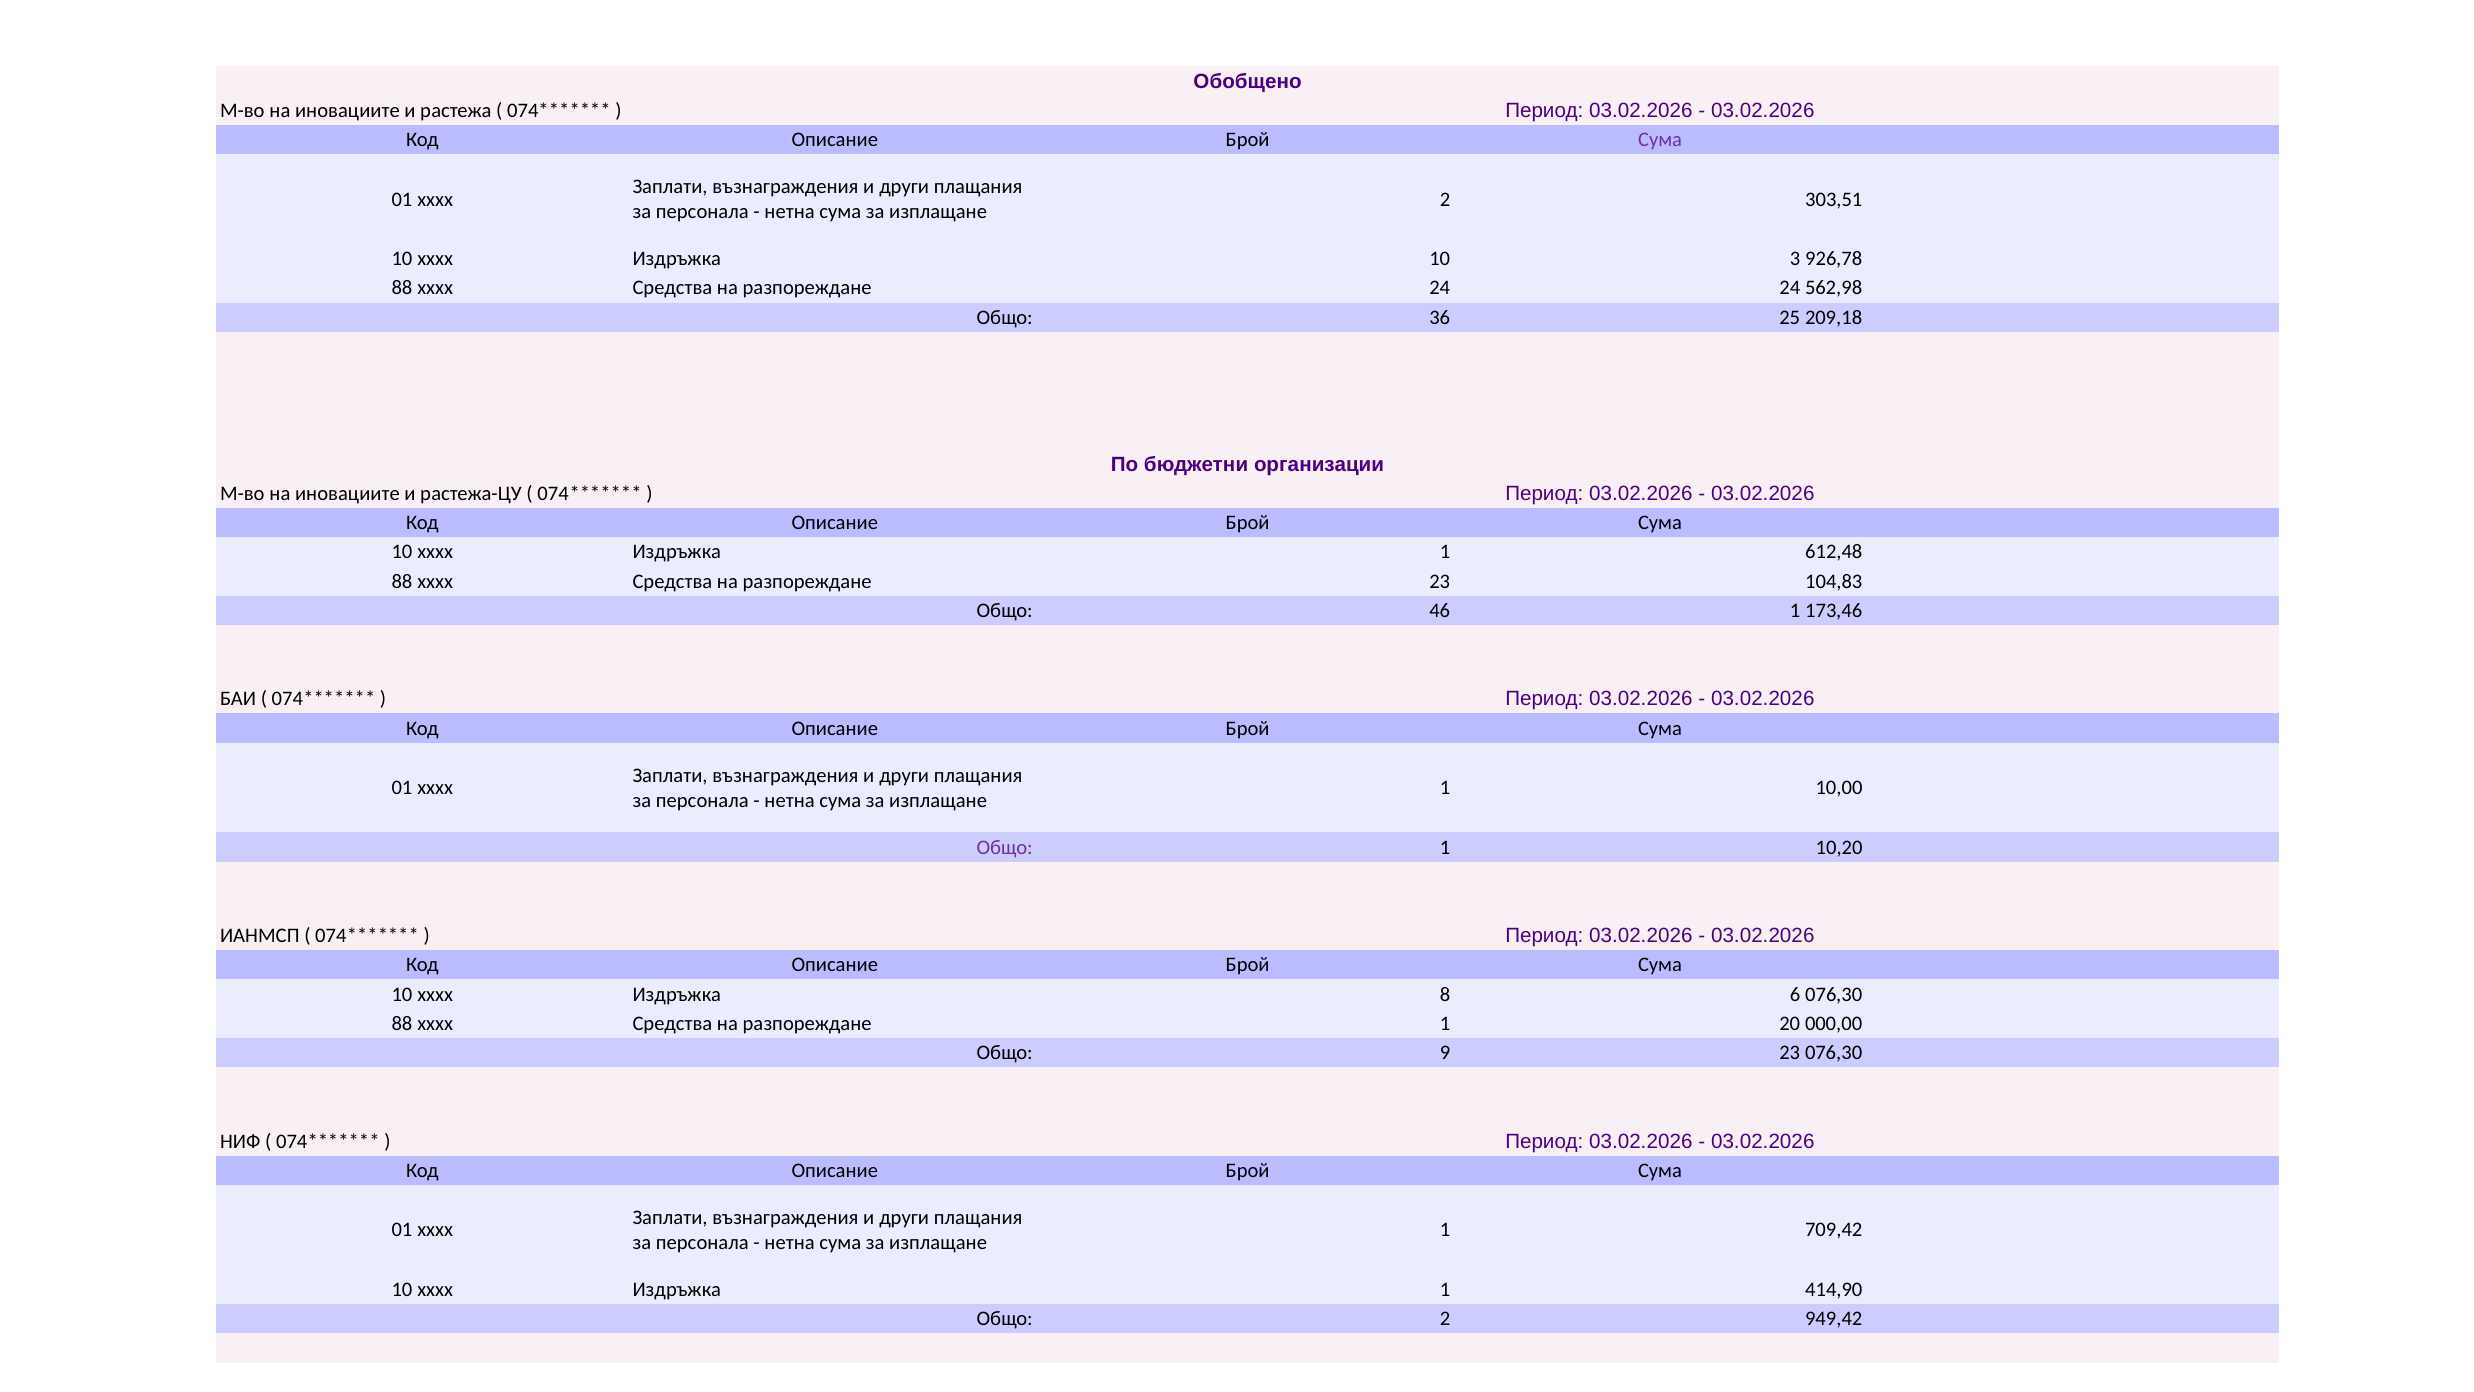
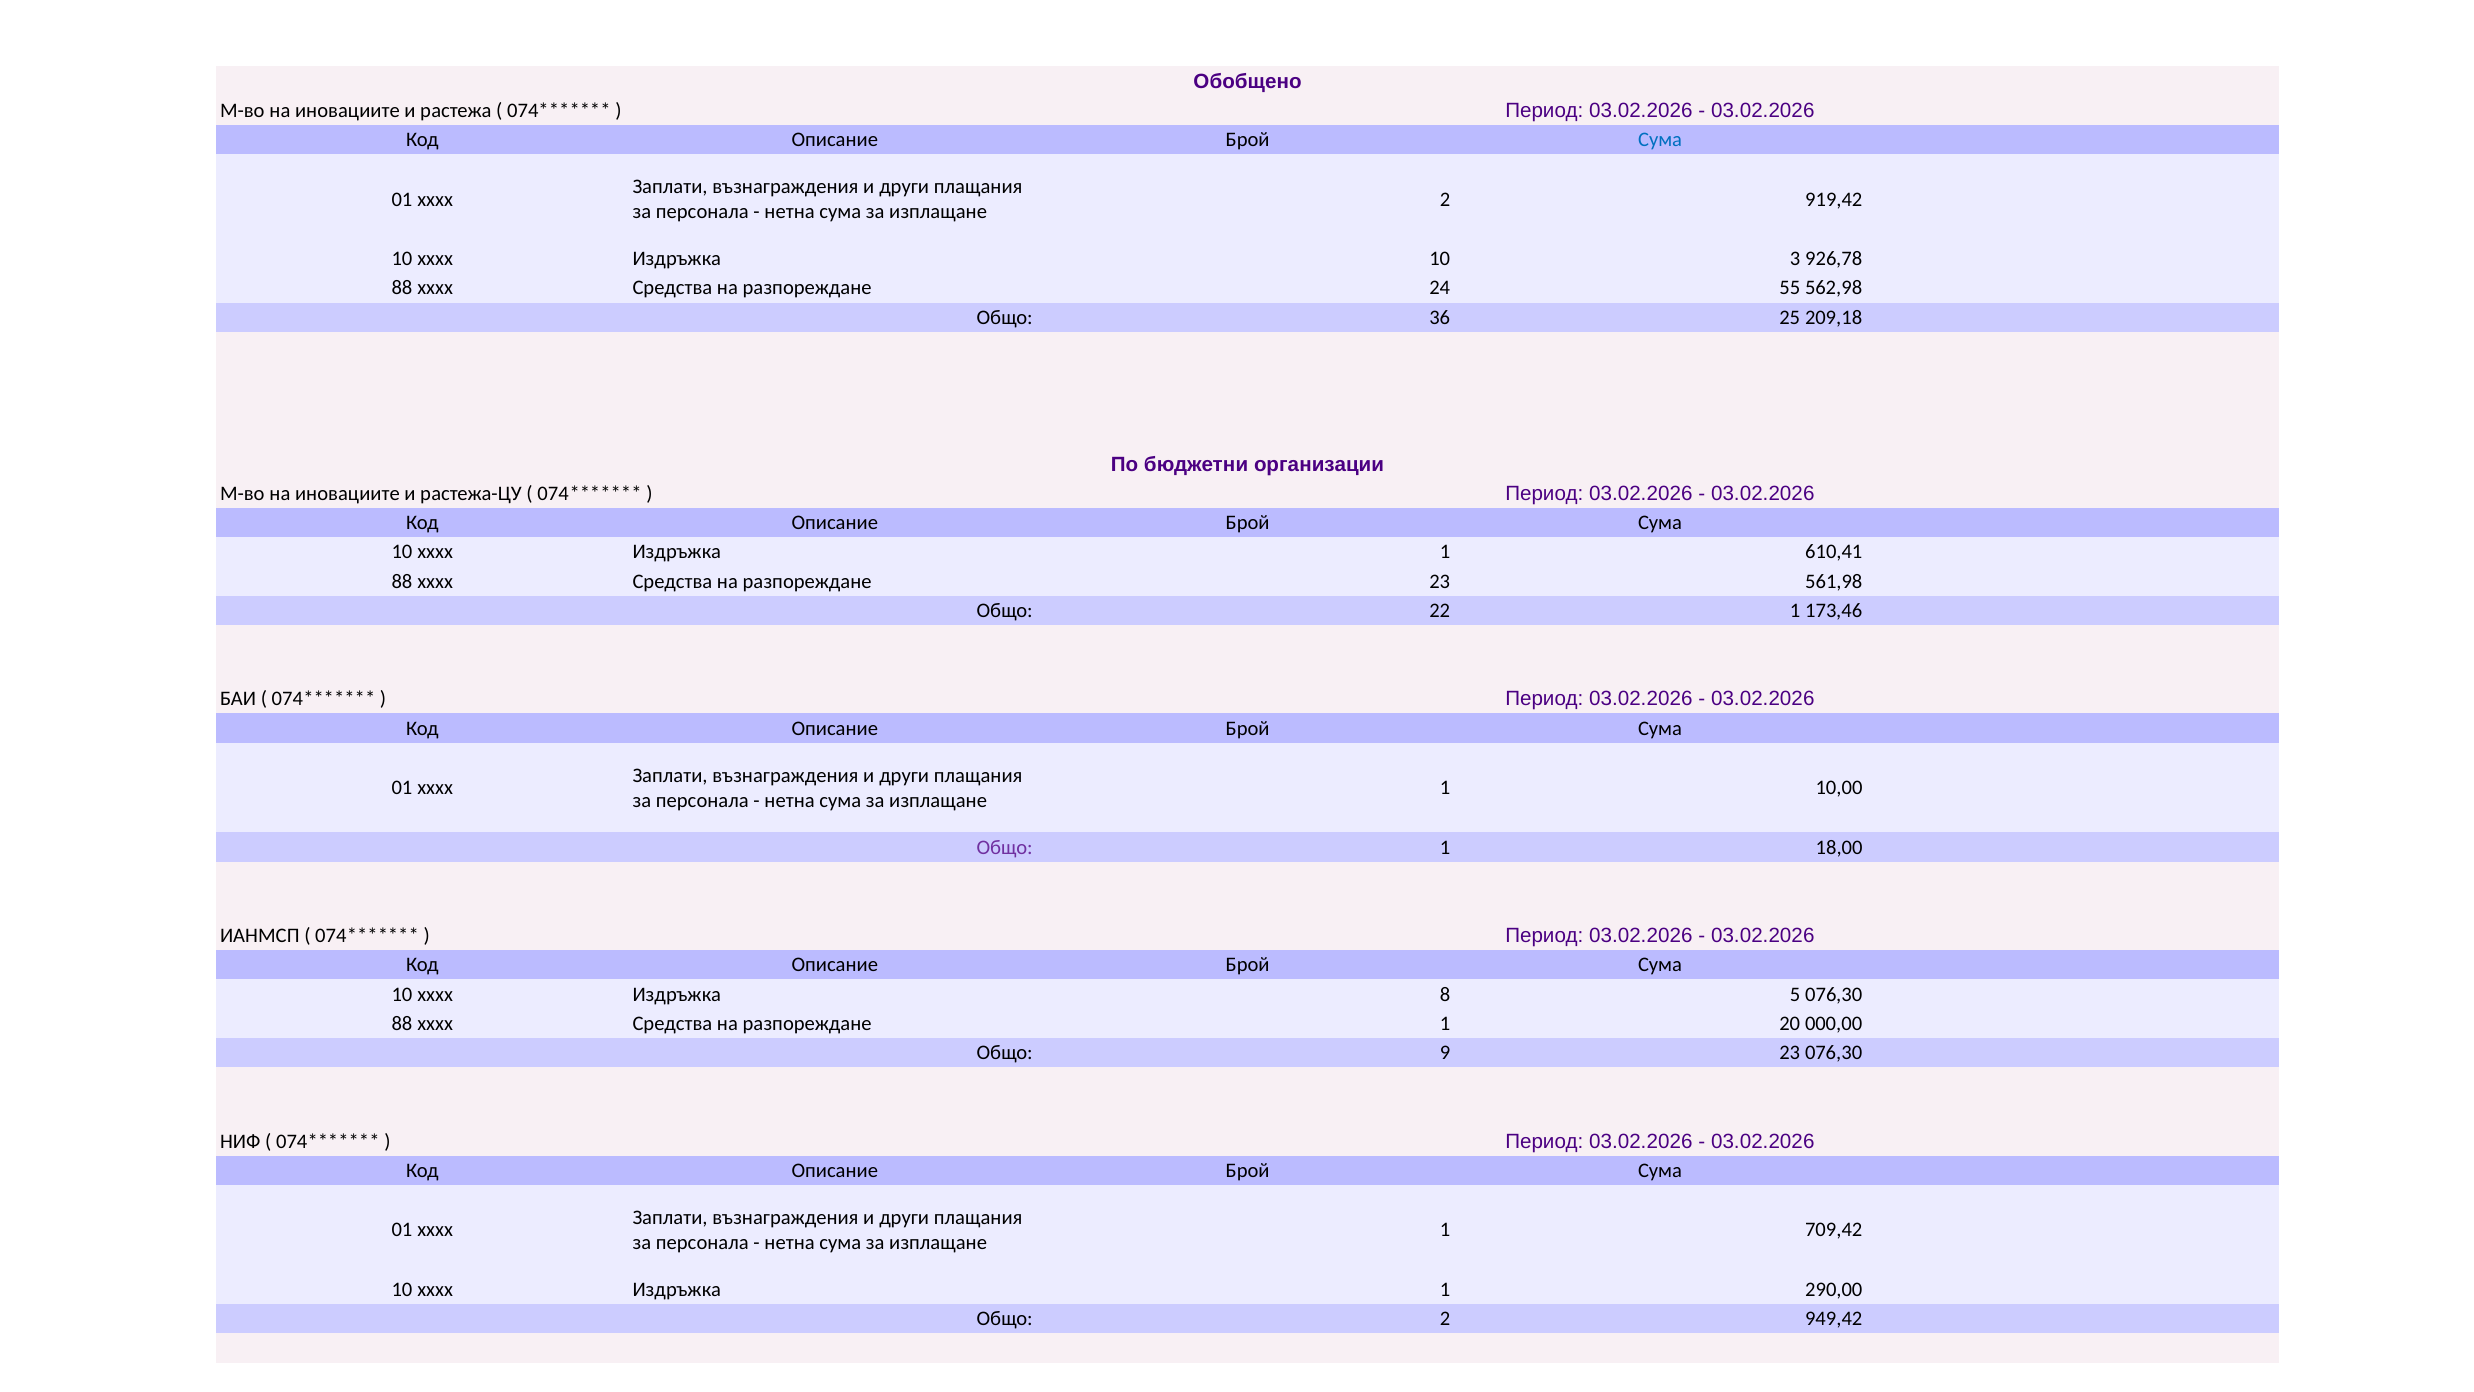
Сума colour: purple -> blue (1660, 140)
303,51: 303,51 -> 919,42 (1834, 199)
24 24: 24 -> 55 (1790, 288)
612,48: 612,48 -> 610,41 (1834, 552)
104,83: 104,83 -> 561,98 (1834, 581)
46: 46 -> 22 (1440, 611)
10,20: 10,20 -> 18,00 (1839, 847)
6: 6 -> 5 (1795, 994)
414,90: 414,90 -> 290,00 (1834, 1289)
